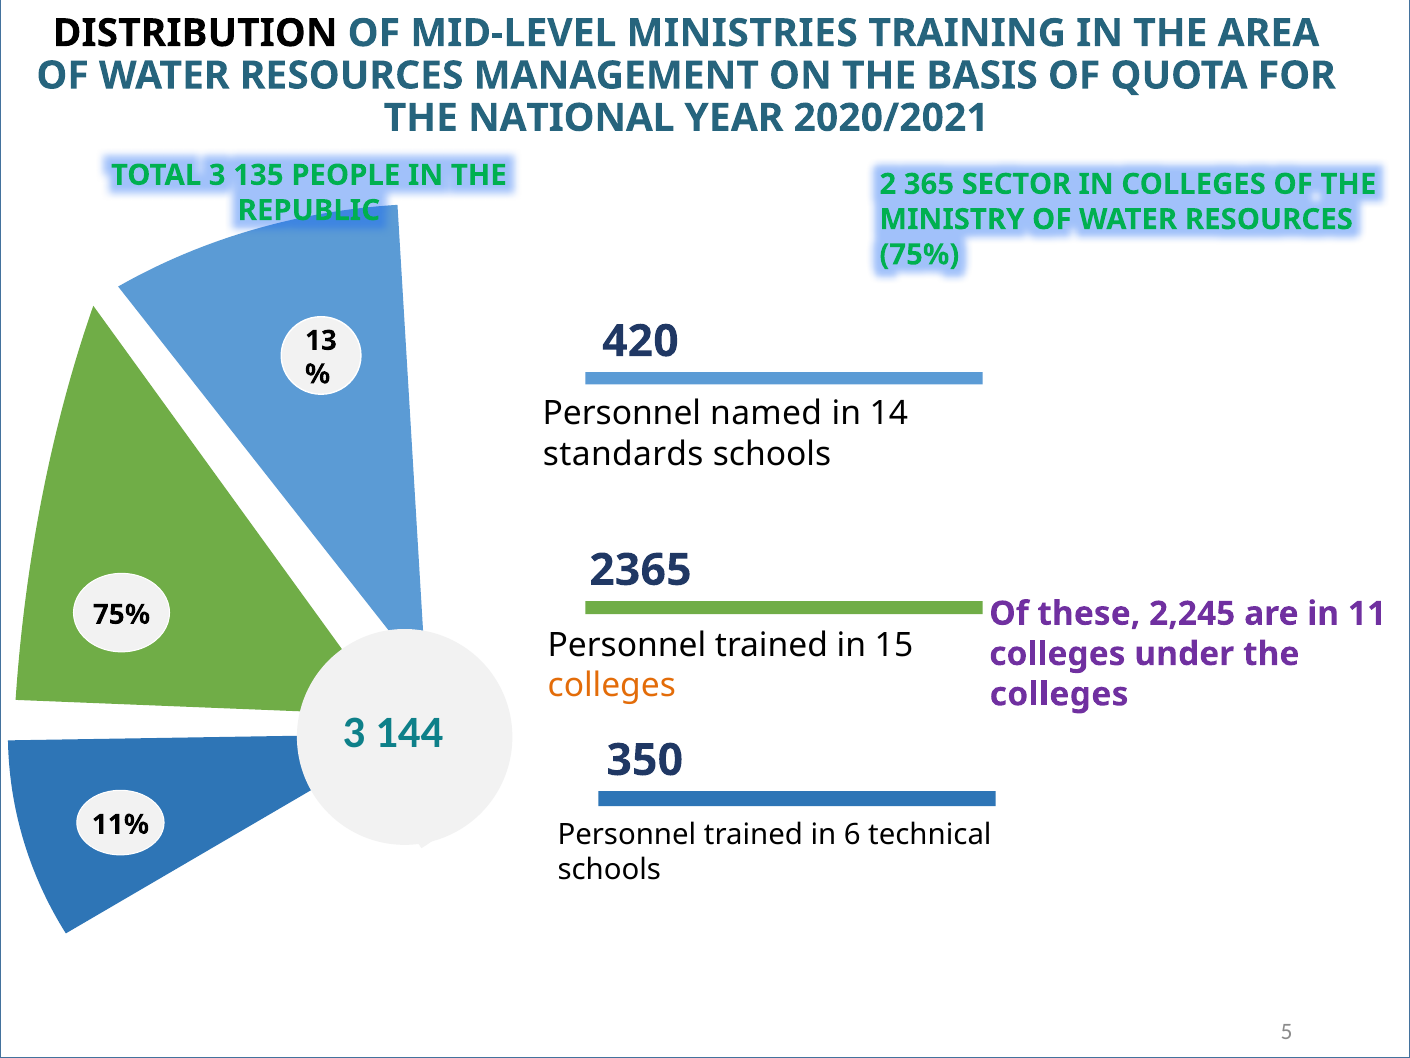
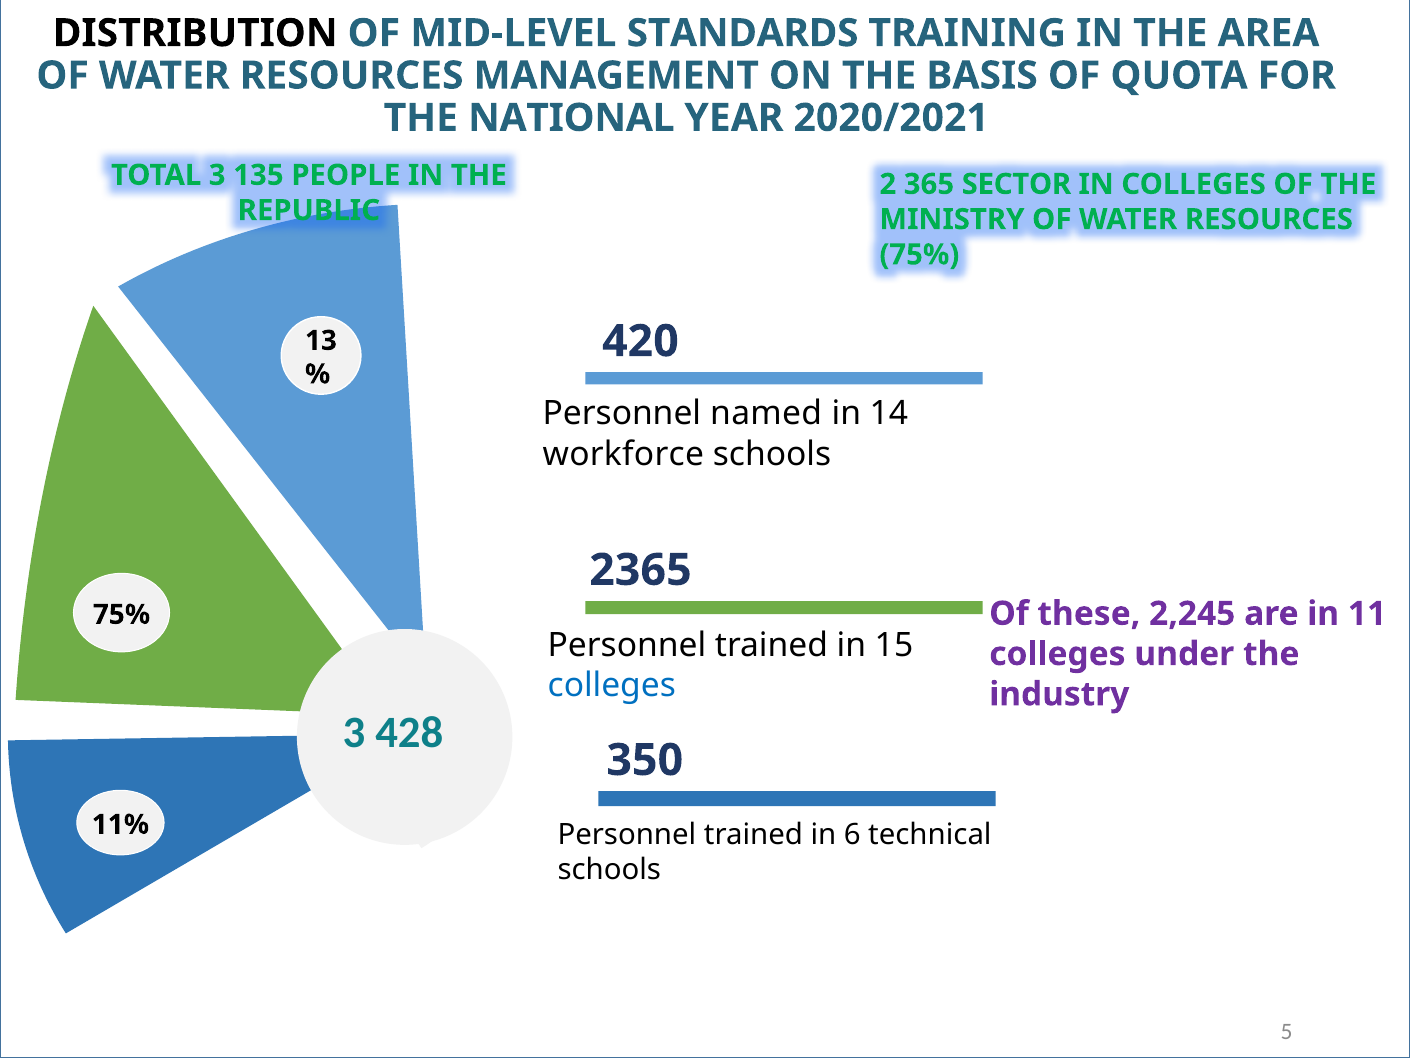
MINISTRIES: MINISTRIES -> STANDARDS (743, 33)
standards: standards -> workforce (623, 454)
colleges colour: orange -> blue (612, 685)
colleges: colleges -> industry (1059, 694)
144: 144 -> 428 (409, 732)
